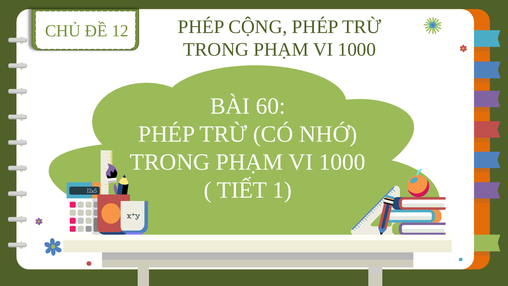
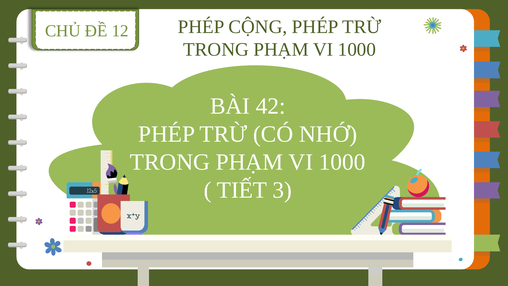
60: 60 -> 42 (271, 106)
1: 1 -> 3 (282, 190)
